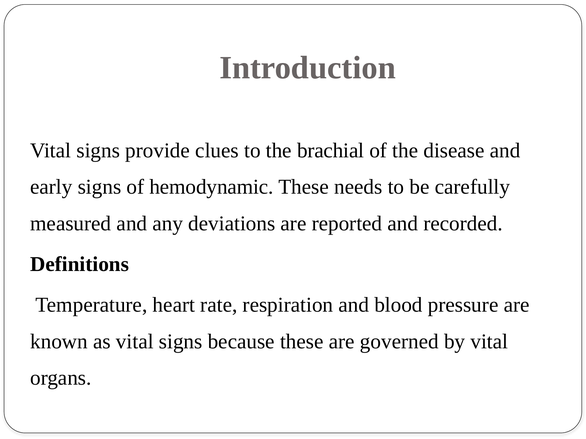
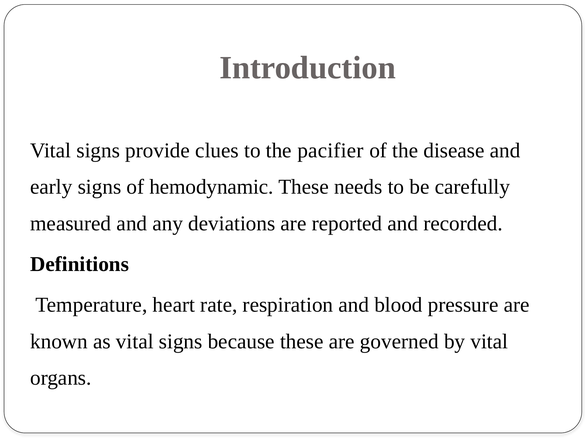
brachial: brachial -> pacifier (330, 151)
